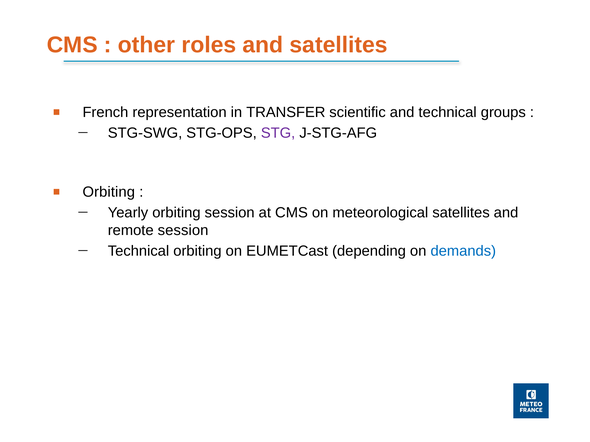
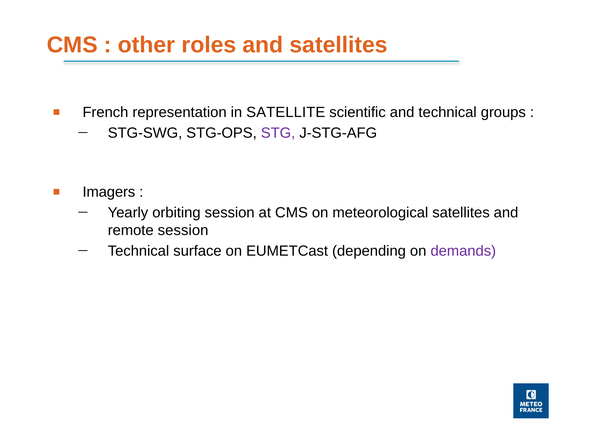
TRANSFER: TRANSFER -> SATELLITE (286, 112)
Orbiting: Orbiting -> Imagers (109, 192)
Technical orbiting: orbiting -> surface (197, 251)
demands colour: blue -> purple (463, 251)
